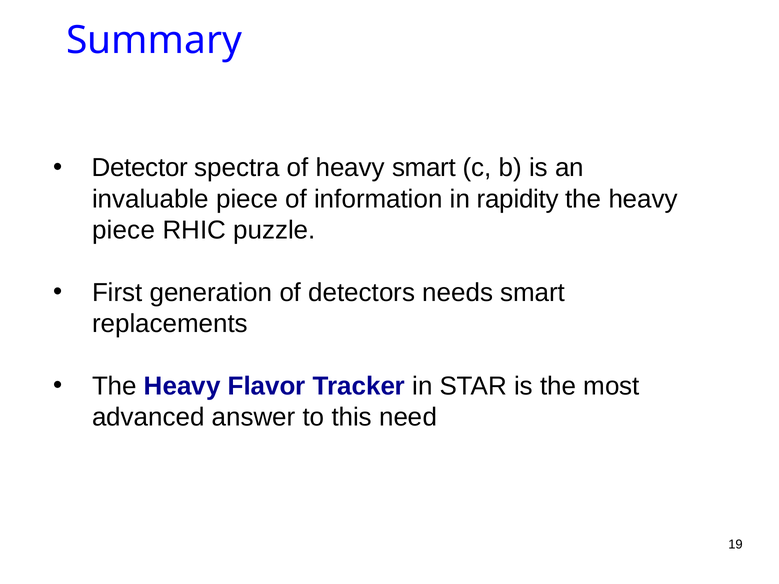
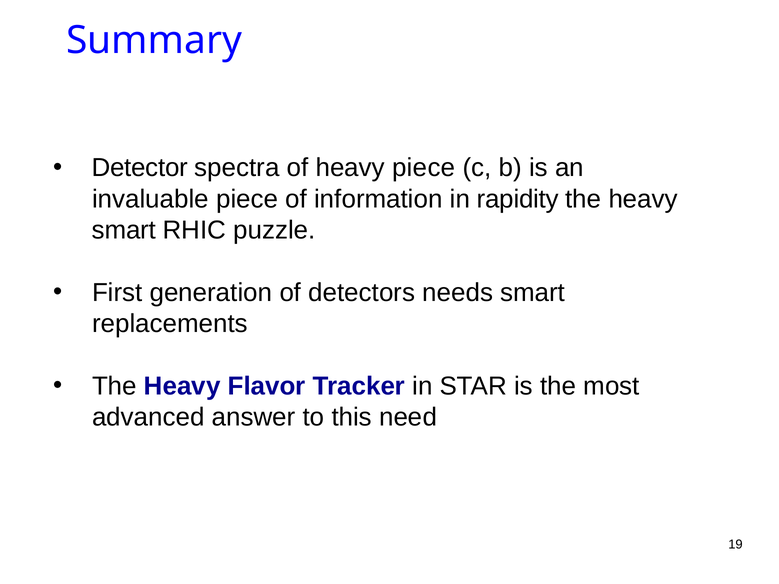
heavy smart: smart -> piece (424, 168)
piece: piece -> smart (124, 230)
